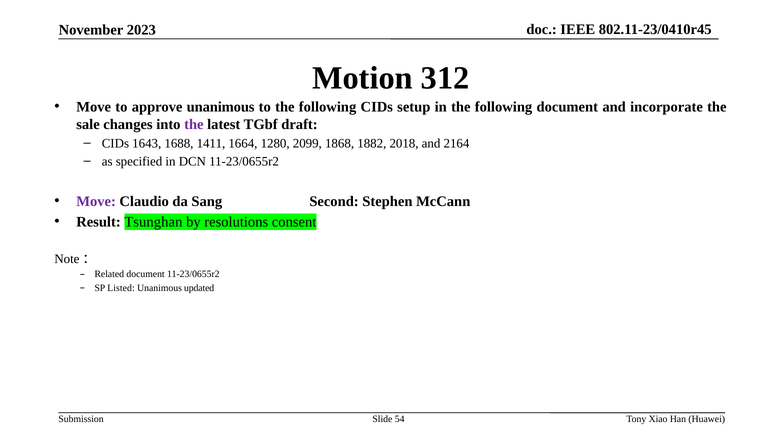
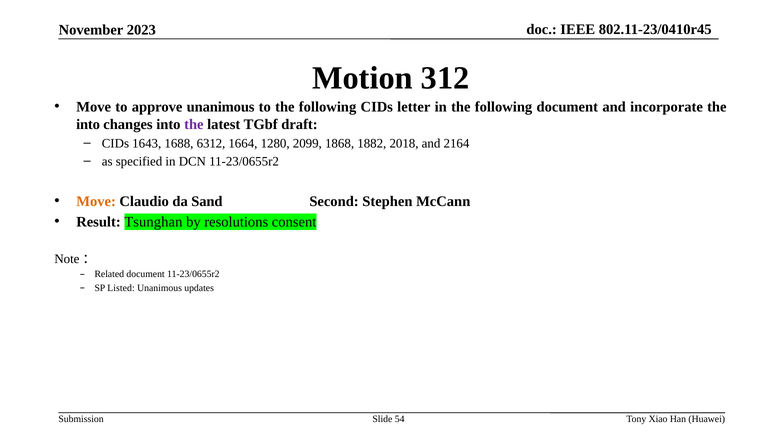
setup: setup -> letter (414, 107)
sale: sale -> into (88, 124)
1411: 1411 -> 6312 (211, 143)
Move colour: purple -> orange (96, 201)
Sang: Sang -> Sand (207, 201)
updated: updated -> updates (199, 288)
